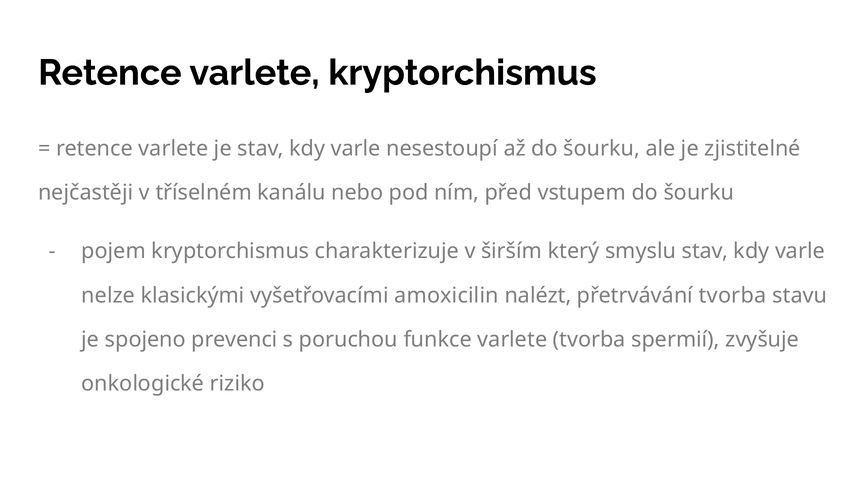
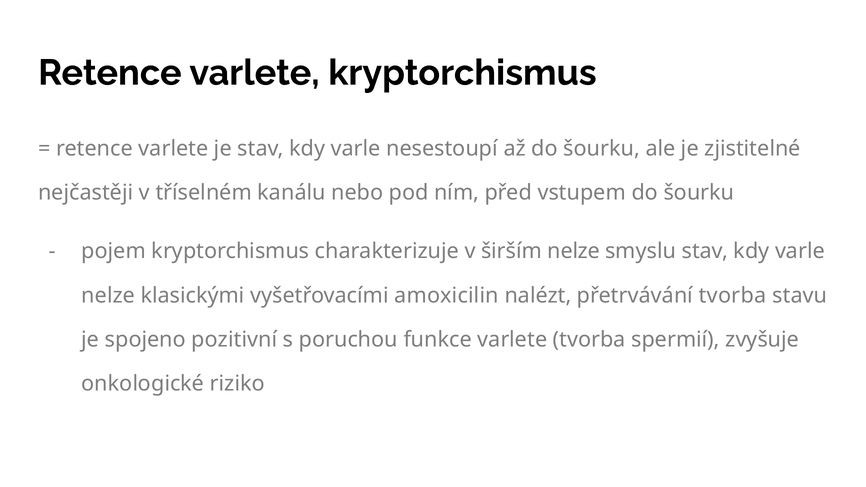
širším který: který -> nelze (574, 251)
prevenci: prevenci -> pozitivní (234, 340)
